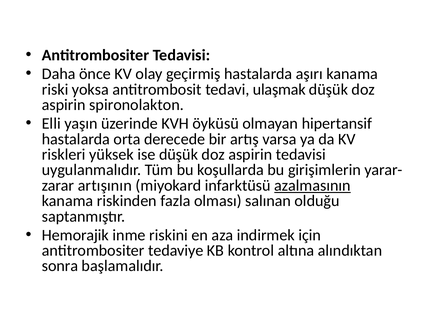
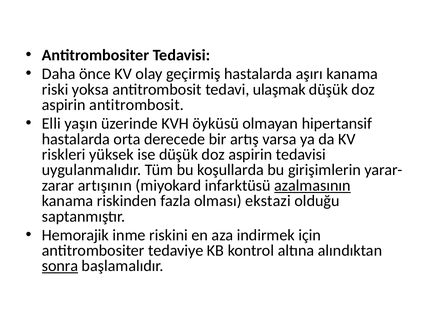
aspirin spironolakton: spironolakton -> antitrombosit (137, 105)
salınan: salınan -> ekstazi (268, 201)
sonra underline: none -> present (60, 266)
